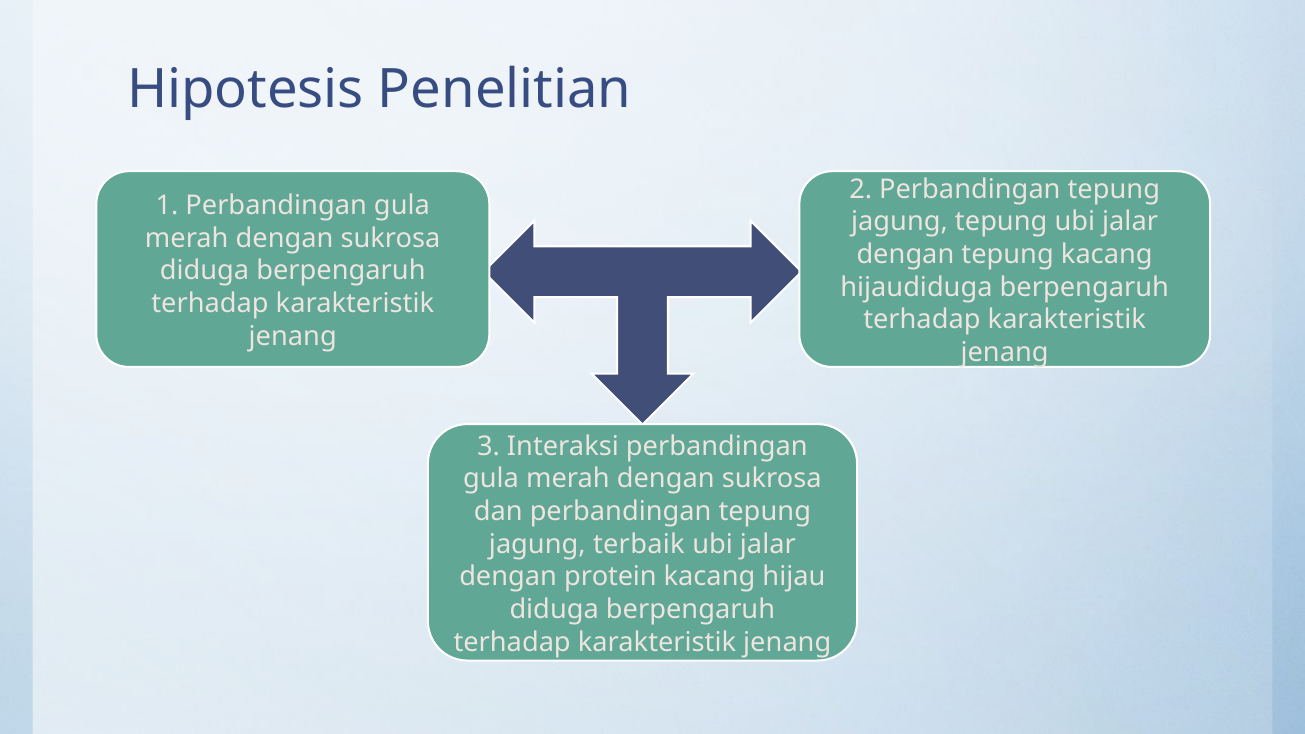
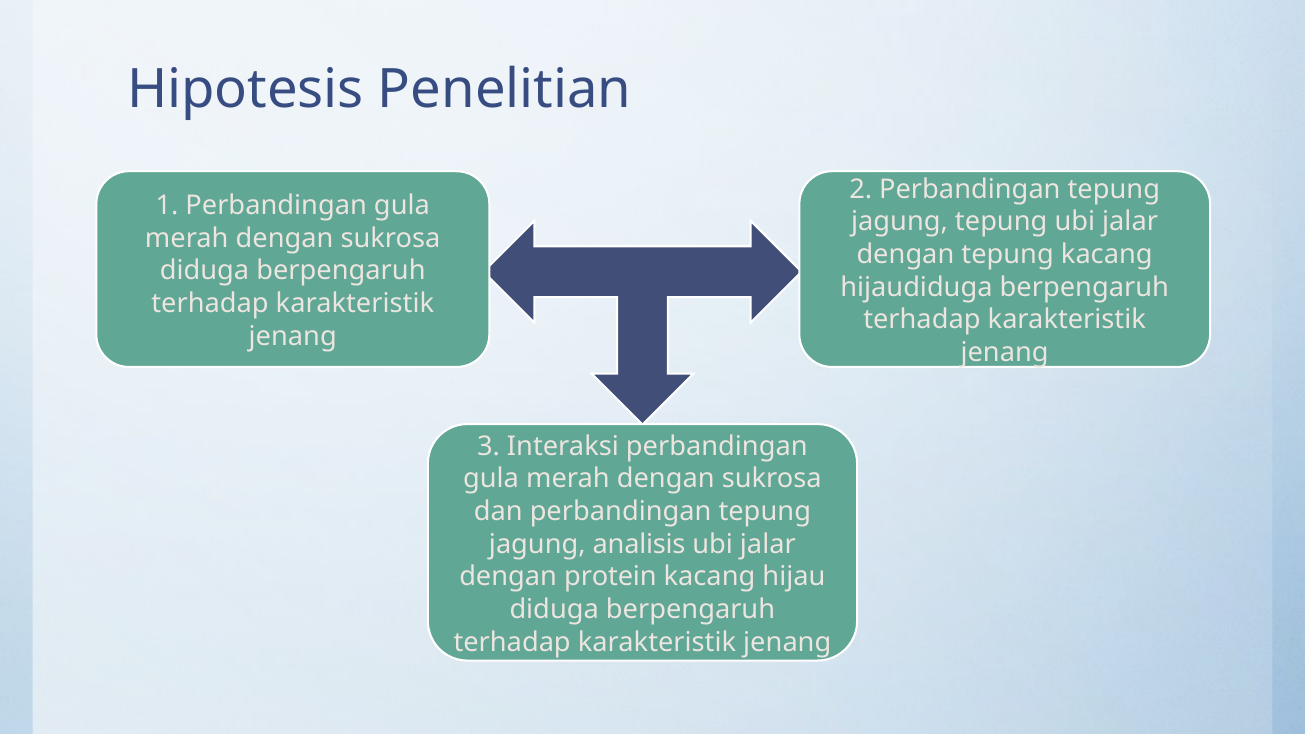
terbaik: terbaik -> analisis (639, 544)
